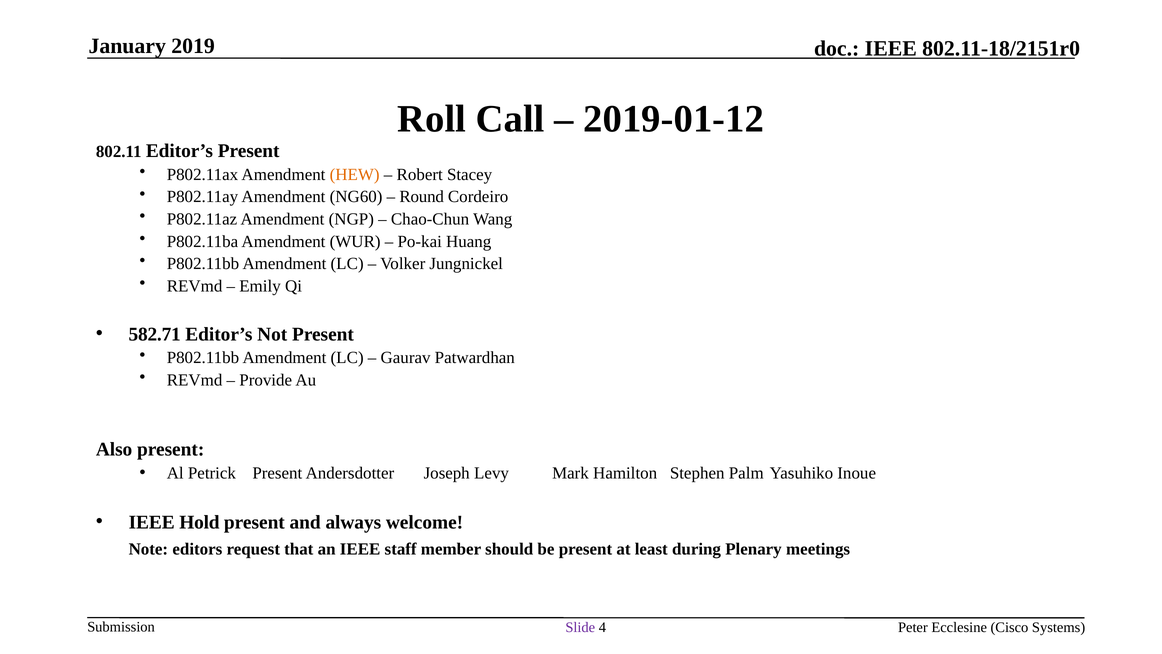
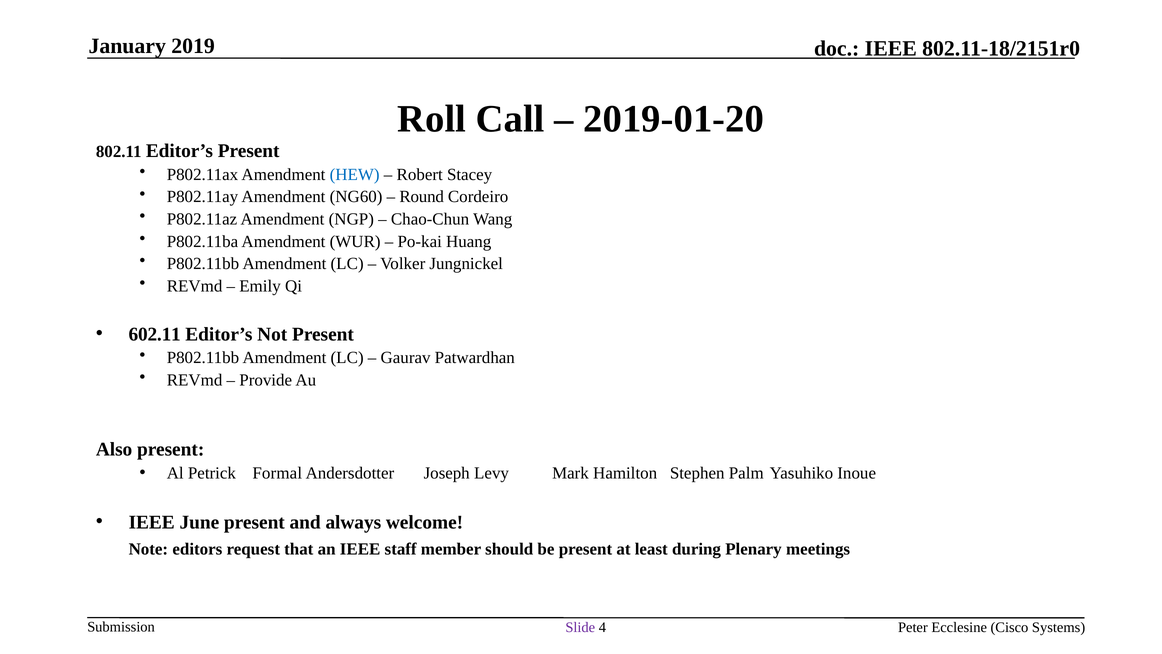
2019-01-12: 2019-01-12 -> 2019-01-20 (674, 119)
HEW colour: orange -> blue (355, 174)
582.71: 582.71 -> 602.11 (155, 334)
Petrick Present: Present -> Formal (277, 473)
Hold: Hold -> June (199, 522)
